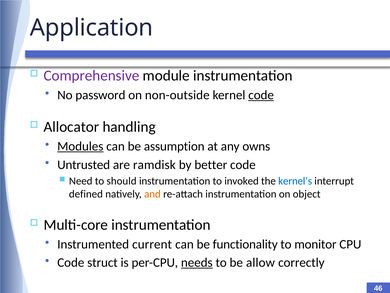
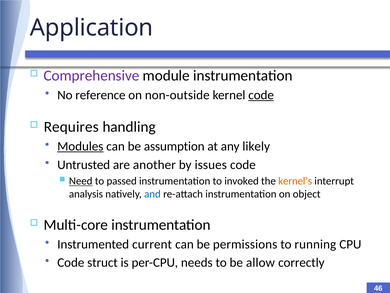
password: password -> reference (100, 95)
Allocator: Allocator -> Requires (71, 127)
owns: owns -> likely (256, 146)
ramdisk: ramdisk -> another (154, 164)
better: better -> issues (211, 164)
Need underline: none -> present (81, 181)
should: should -> passed (122, 181)
kernel’s colour: blue -> orange (295, 181)
defined: defined -> analysis (86, 194)
and colour: orange -> blue (152, 194)
functionality: functionality -> permissions (245, 244)
monitor: monitor -> running (315, 244)
needs underline: present -> none (197, 262)
